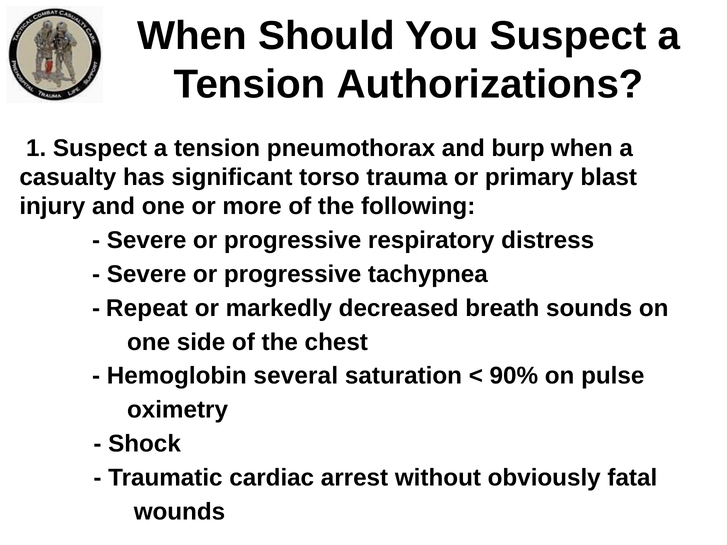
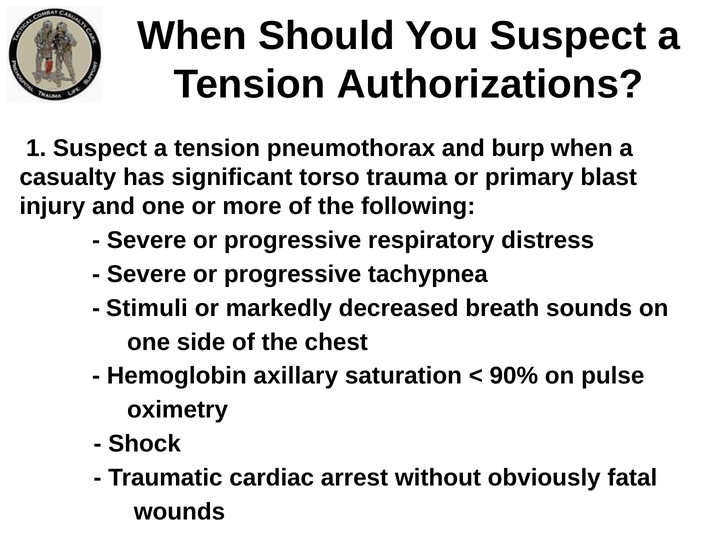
Repeat: Repeat -> Stimuli (147, 308)
several: several -> axillary (296, 376)
